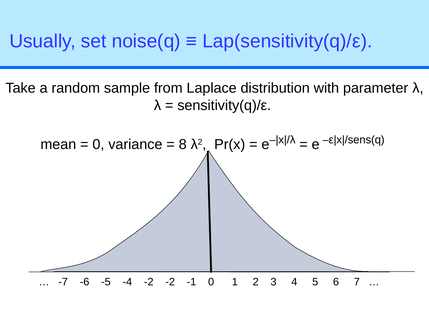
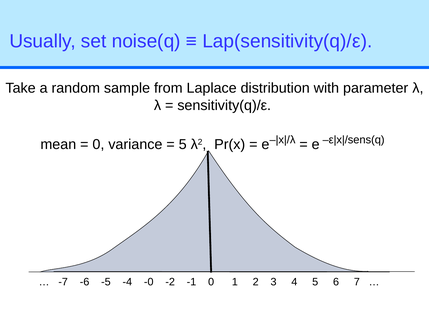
8: 8 -> 5 (183, 144)
-4 -2: -2 -> -0 (149, 282)
